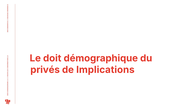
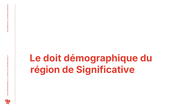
privés: privés -> région (45, 70)
Implications: Implications -> Significative (105, 70)
